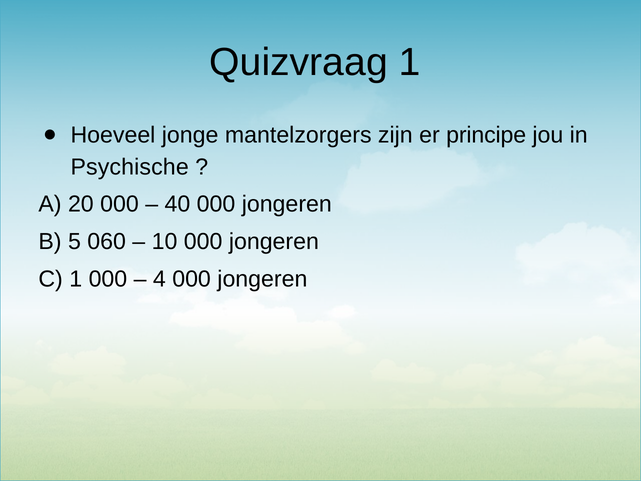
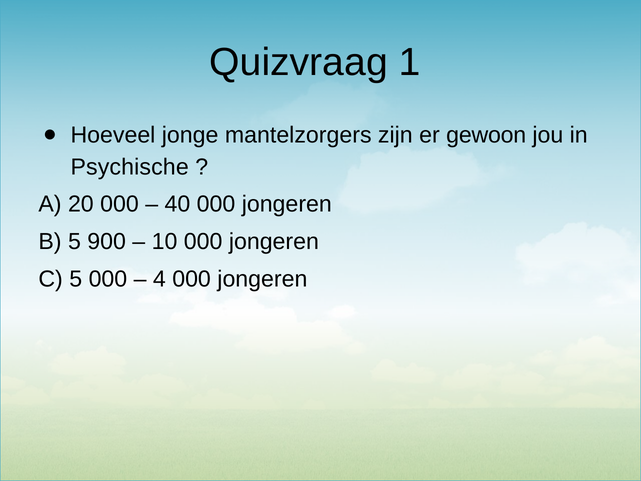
principe: principe -> gewoon (486, 135)
060: 060 -> 900 (107, 242)
C 1: 1 -> 5 (76, 279)
